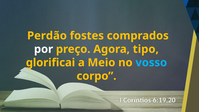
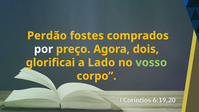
tipo: tipo -> dois (146, 49)
Meio: Meio -> Lado (101, 63)
vosso colour: light blue -> light green (151, 63)
